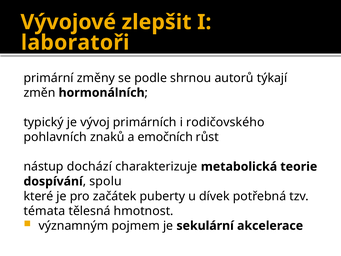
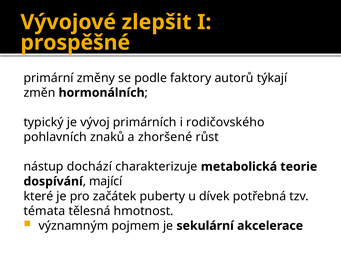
laboratoři: laboratoři -> prospěšné (75, 43)
shrnou: shrnou -> faktory (191, 78)
emočních: emočních -> zhoršené (165, 137)
spolu: spolu -> mající (106, 181)
